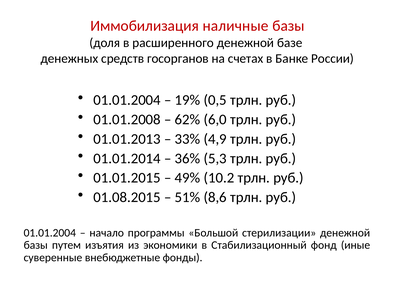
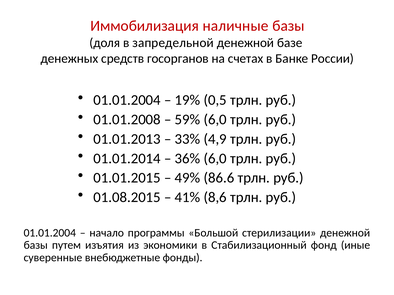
расширенного: расширенного -> запредельной (173, 43)
62%: 62% -> 59% (188, 120)
36% 5,3: 5,3 -> 6,0 (215, 159)
10.2: 10.2 -> 86.6 (219, 178)
51%: 51% -> 41% (188, 198)
